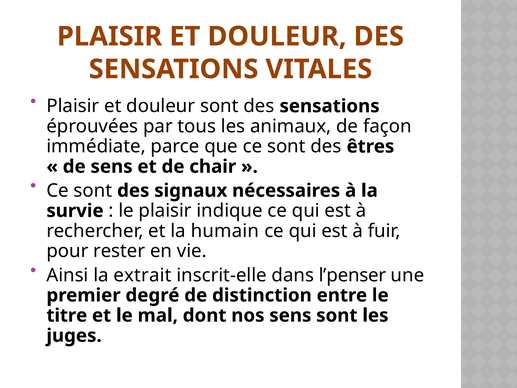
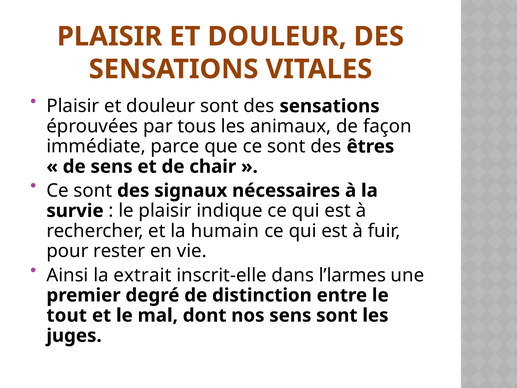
l’penser: l’penser -> l’larmes (352, 275)
titre: titre -> tout (67, 315)
